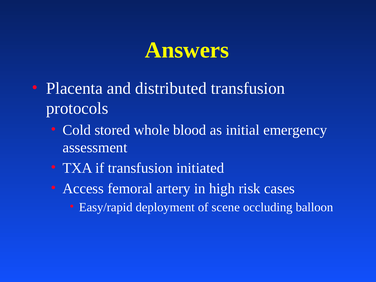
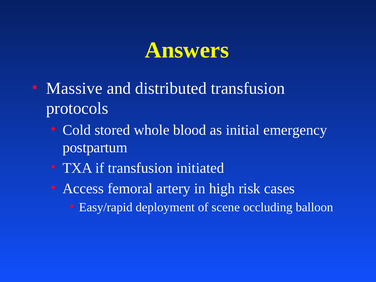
Placenta: Placenta -> Massive (74, 88)
assessment: assessment -> postpartum (95, 147)
